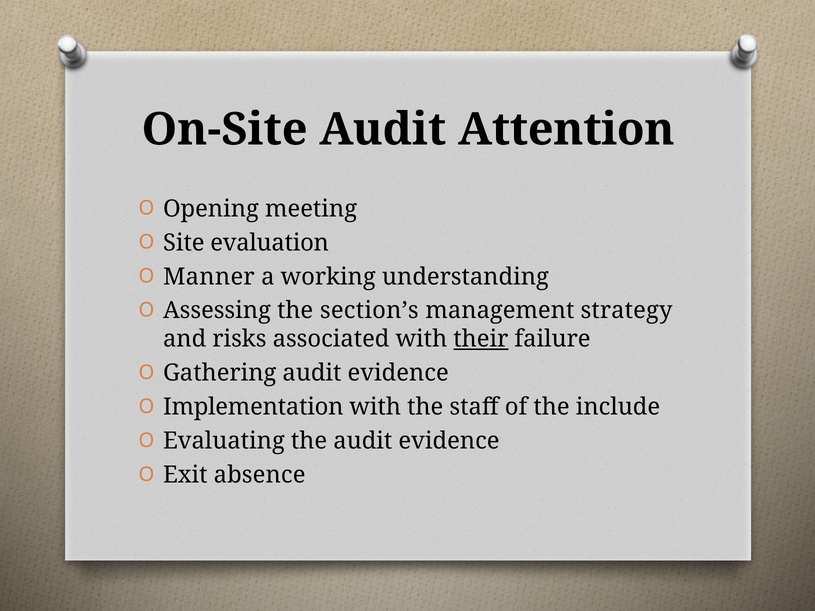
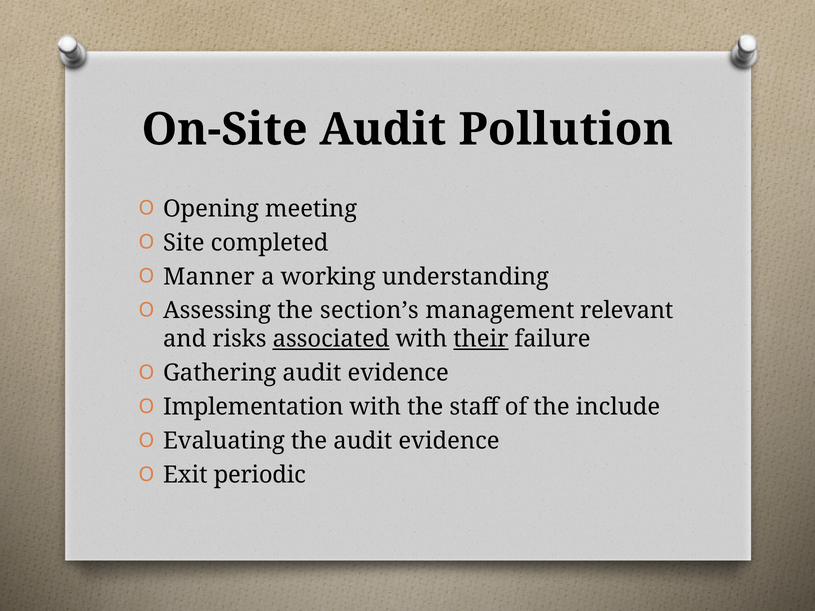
Attention: Attention -> Pollution (566, 130)
evaluation: evaluation -> completed (270, 243)
strategy: strategy -> relevant (627, 311)
associated underline: none -> present (331, 339)
absence: absence -> periodic (260, 475)
